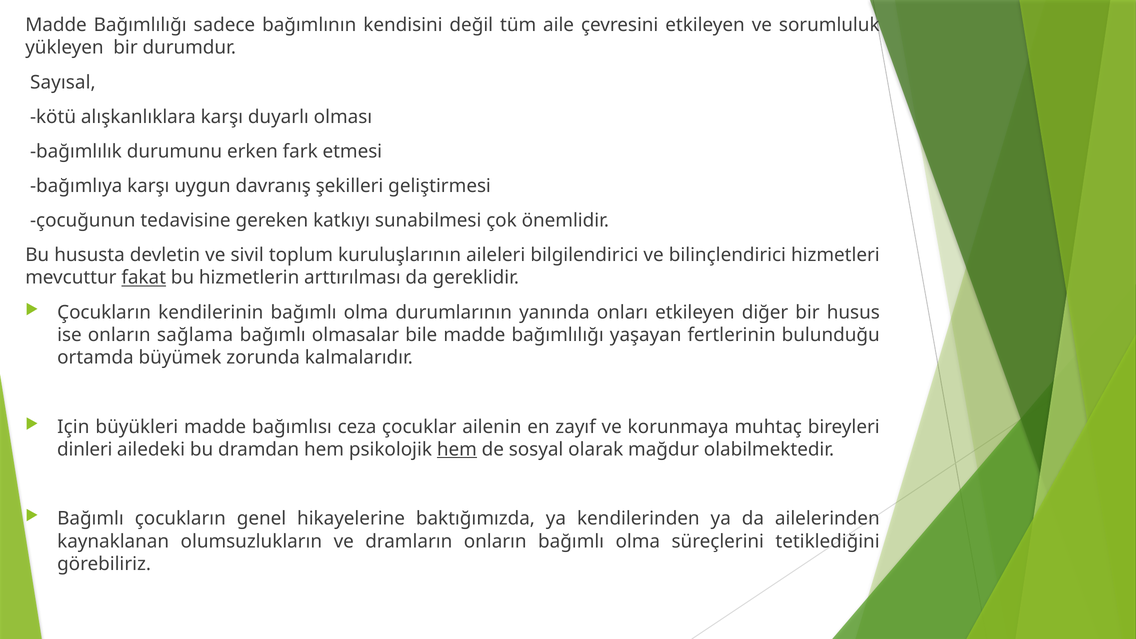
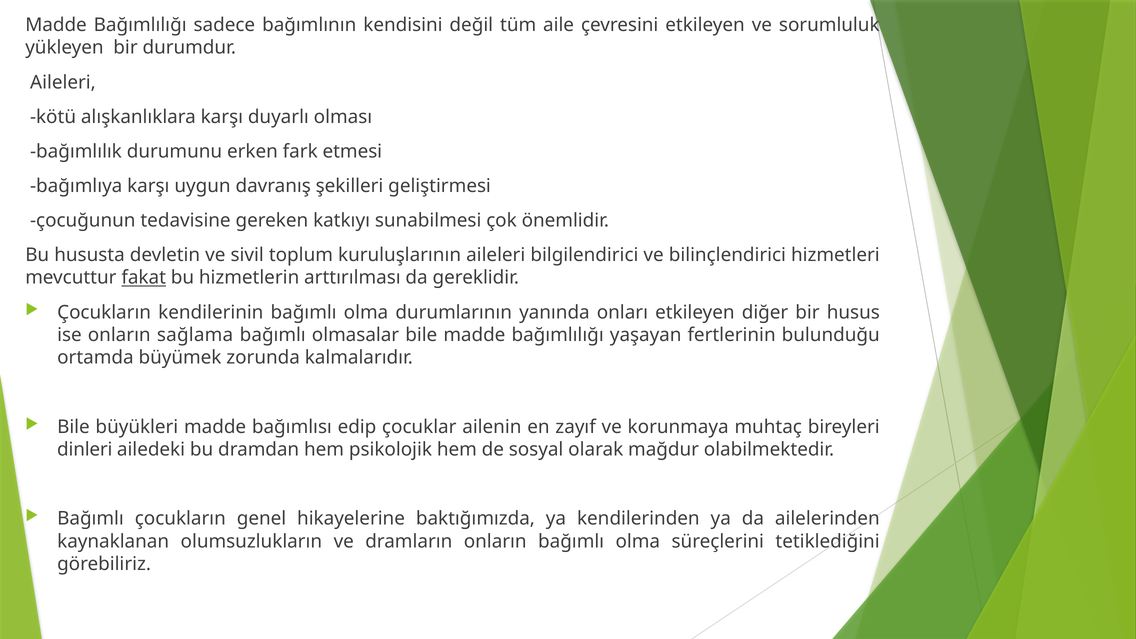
Sayısal: Sayısal -> Aileleri (63, 82)
Için: Için -> Bile (73, 427)
ceza: ceza -> edip (357, 427)
hem underline: present -> none (457, 450)
